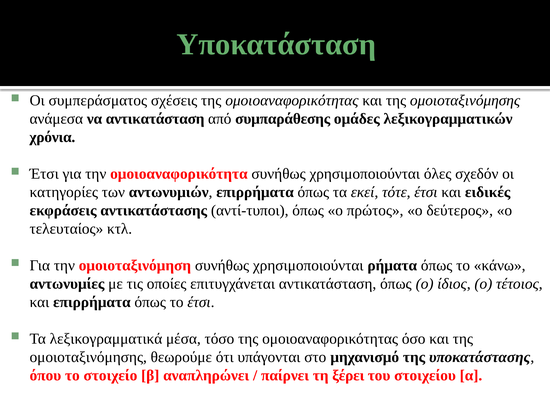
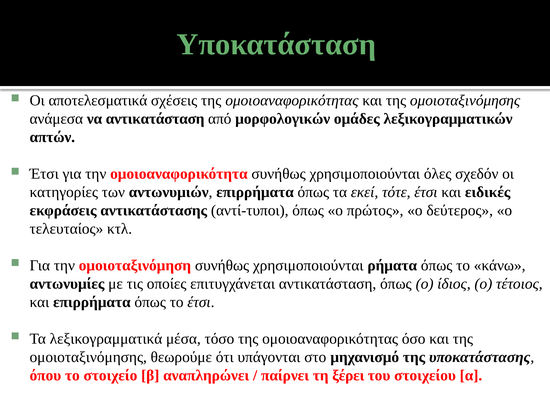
συμπεράσματος: συμπεράσματος -> αποτελεσματικά (98, 101)
συμπαράθεσης: συμπαράθεσης -> μορφολογικών (283, 119)
χρόνια: χρόνια -> απτών (52, 137)
